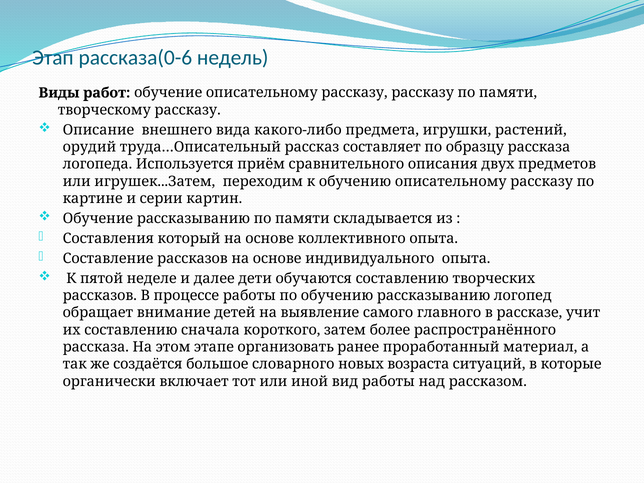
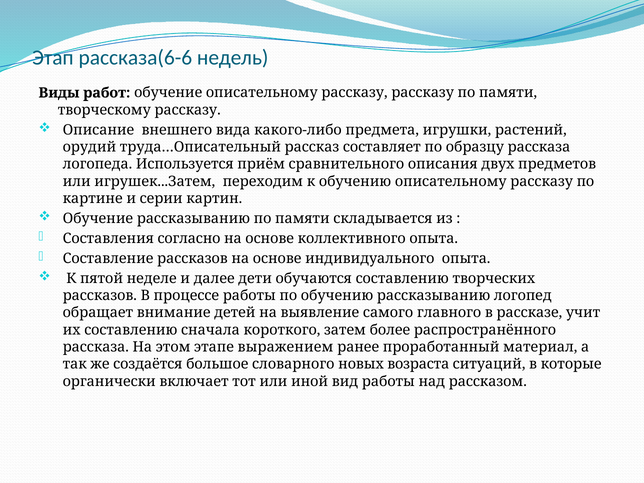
рассказа(0-6: рассказа(0-6 -> рассказа(6-6 (135, 58)
который: который -> согласно (189, 238)
организовать: организовать -> выражением (286, 347)
